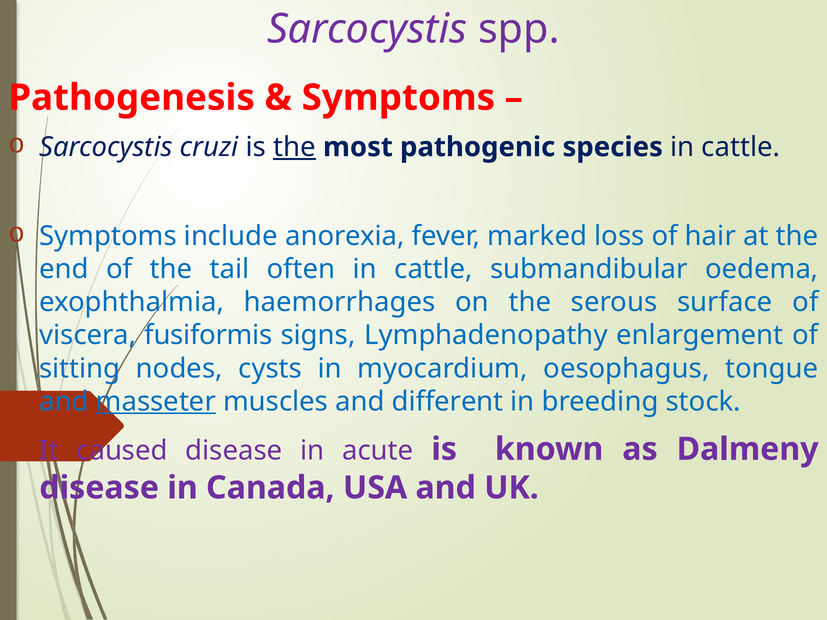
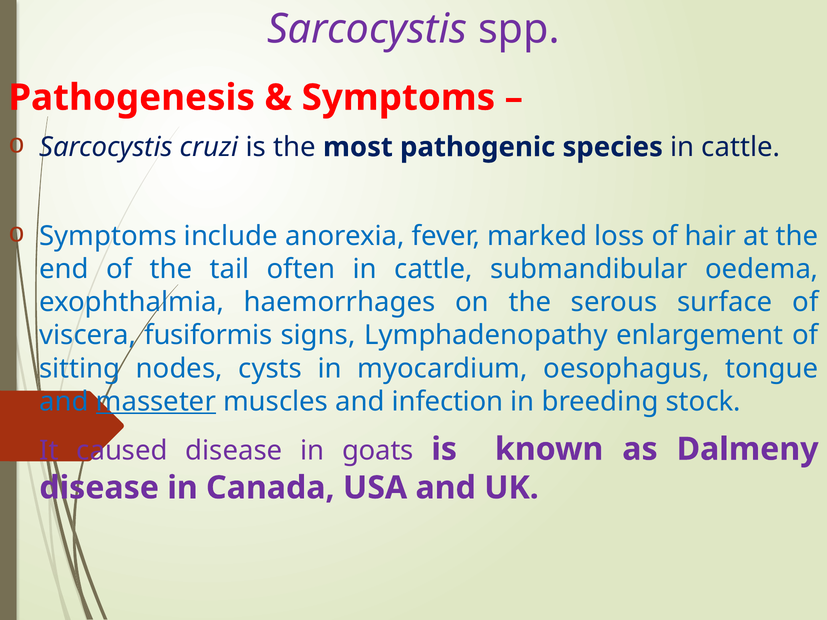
the underline: present -> none (294, 147)
different: different -> infection (448, 402)
acute: acute -> goats (378, 451)
